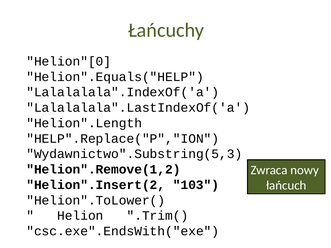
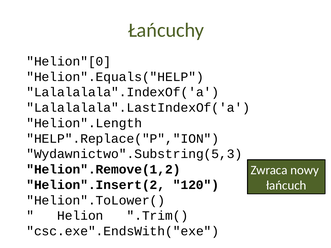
103: 103 -> 120 (196, 185)
